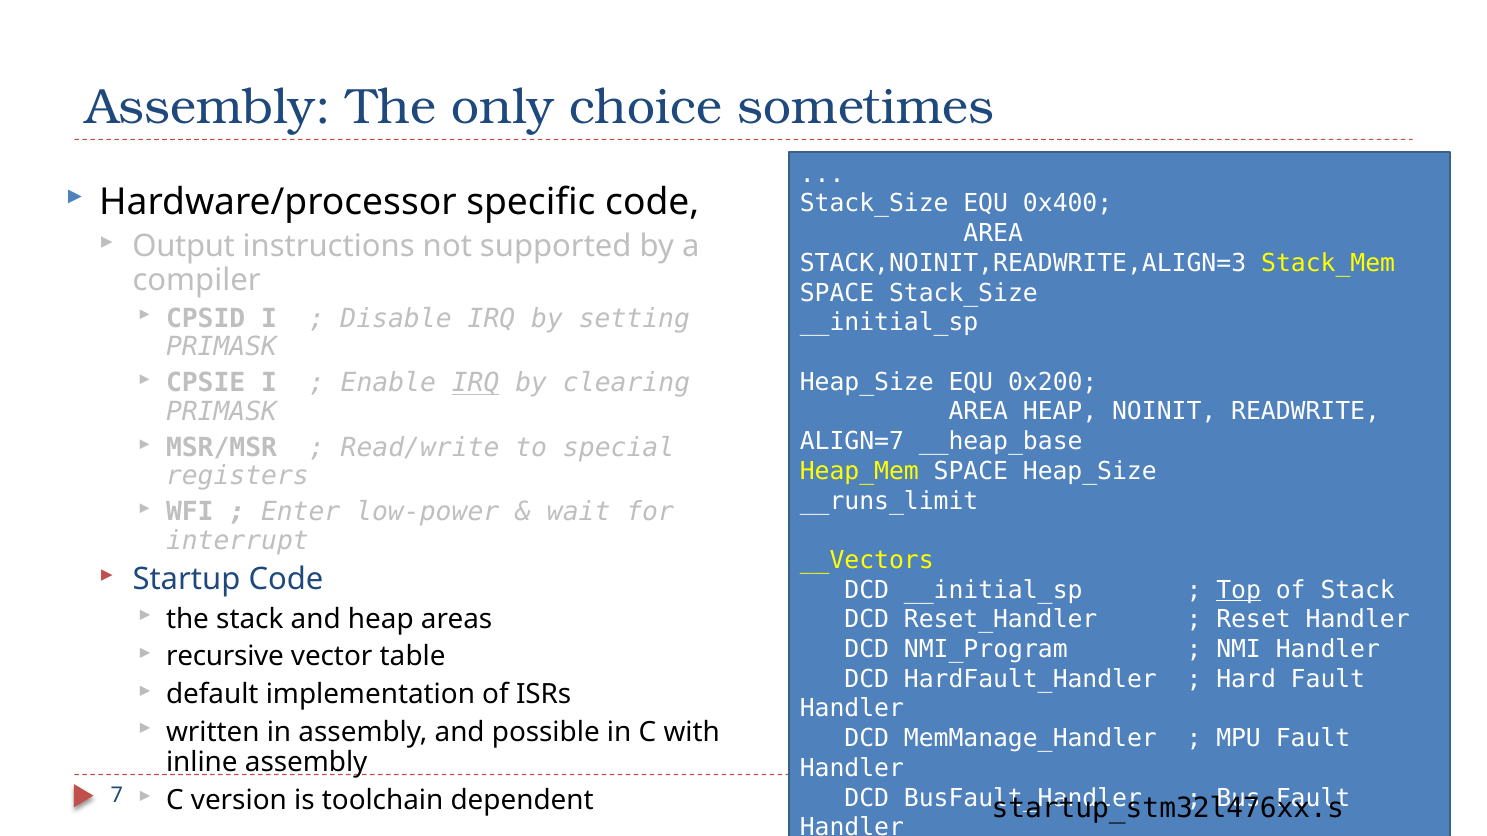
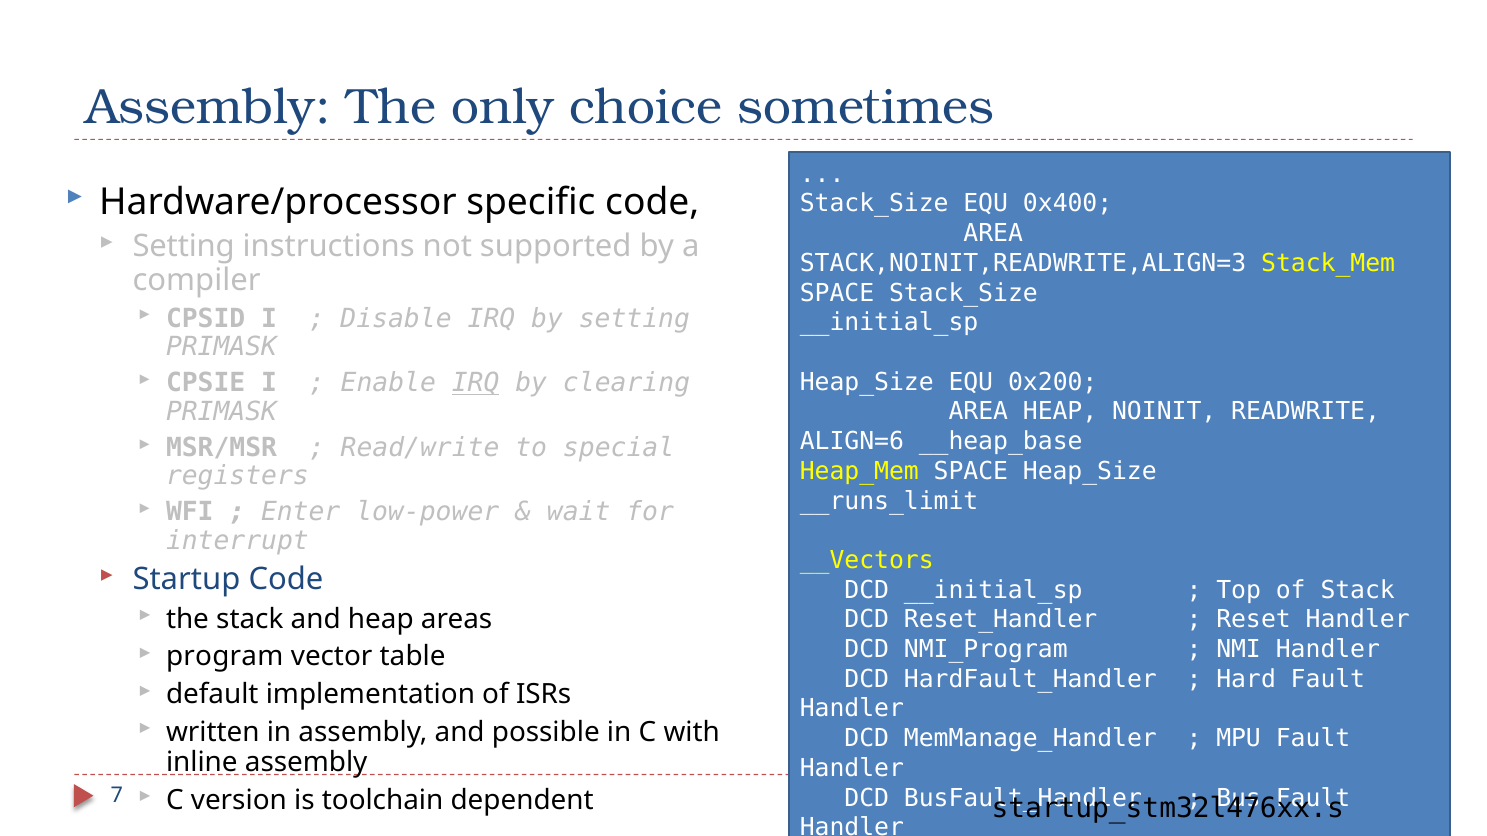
Output: Output -> Setting (184, 246)
ALIGN=7: ALIGN=7 -> ALIGN=6 (852, 442)
Top underline: present -> none (1239, 590)
recursive: recursive -> program (225, 657)
